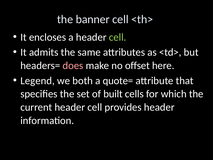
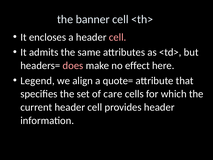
cell colour: light green -> pink (118, 37)
offset: offset -> effect (137, 65)
both: both -> align (83, 81)
built: built -> care (113, 94)
